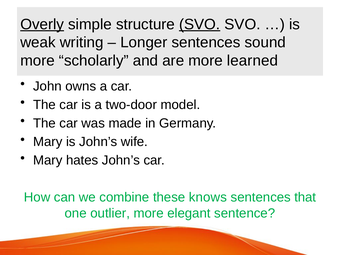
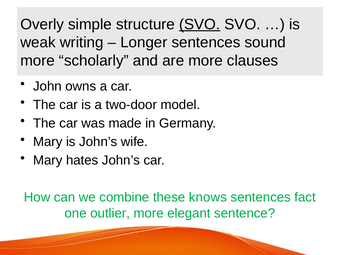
Overly underline: present -> none (42, 24)
learned: learned -> clauses (253, 61)
that: that -> fact (305, 197)
